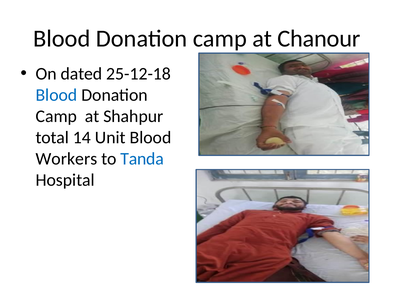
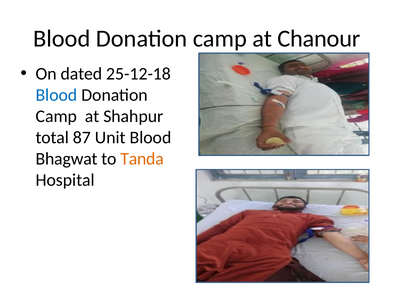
14: 14 -> 87 (82, 138)
Workers: Workers -> Bhagwat (67, 159)
Tanda colour: blue -> orange (142, 159)
